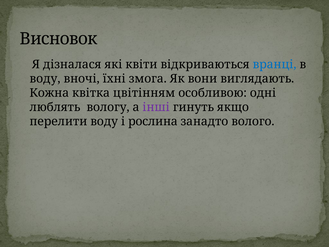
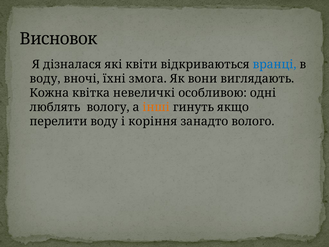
цвітінням: цвітінням -> невеличкі (144, 93)
інші colour: purple -> orange (156, 107)
рослина: рослина -> коріння (153, 121)
